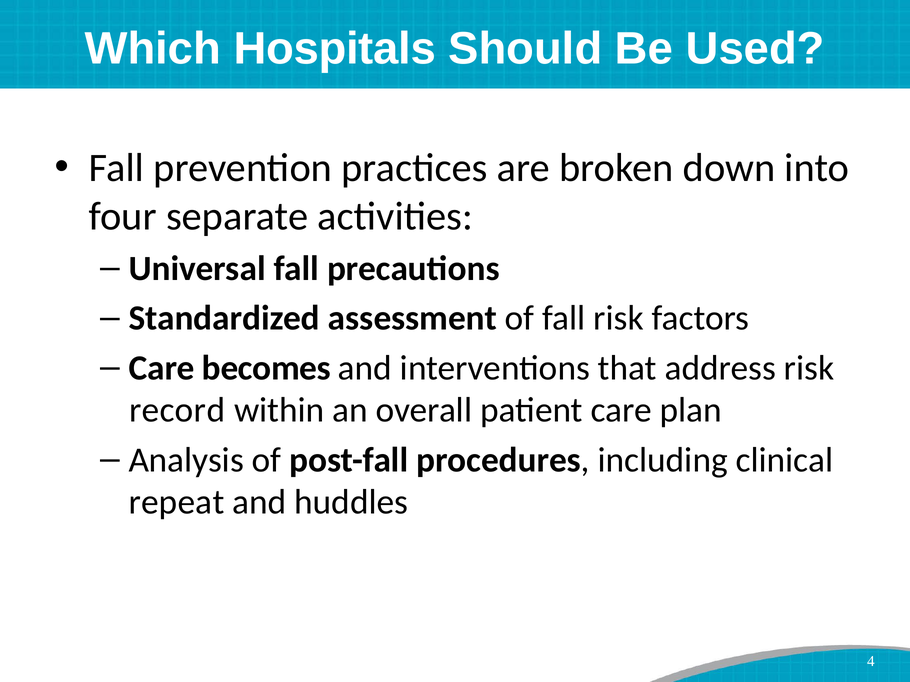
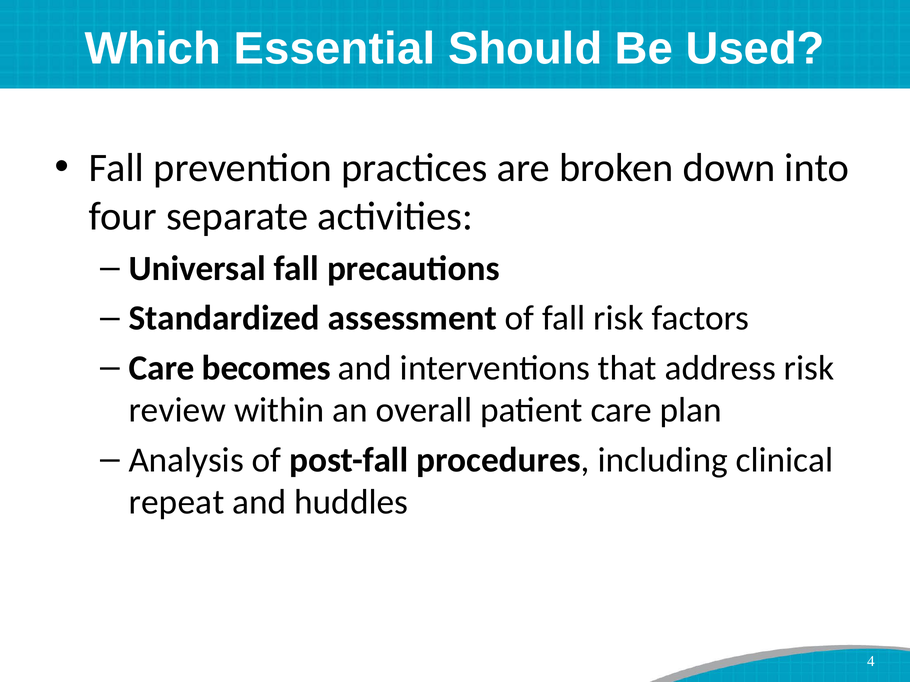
Hospitals: Hospitals -> Essential (335, 49)
record: record -> review (177, 411)
